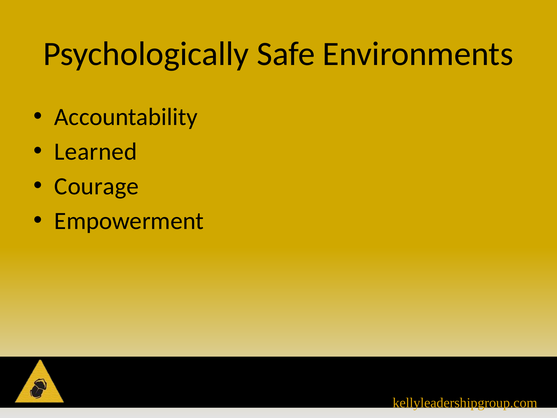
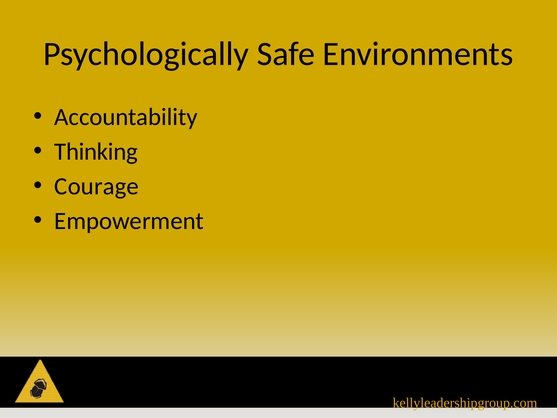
Learned: Learned -> Thinking (96, 152)
